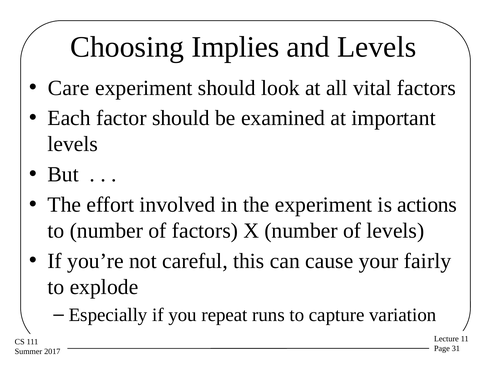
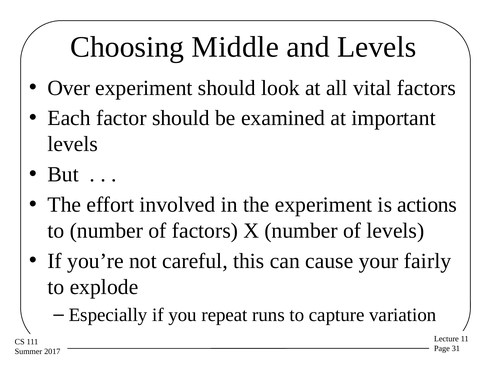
Implies: Implies -> Middle (235, 47)
Care: Care -> Over (69, 88)
